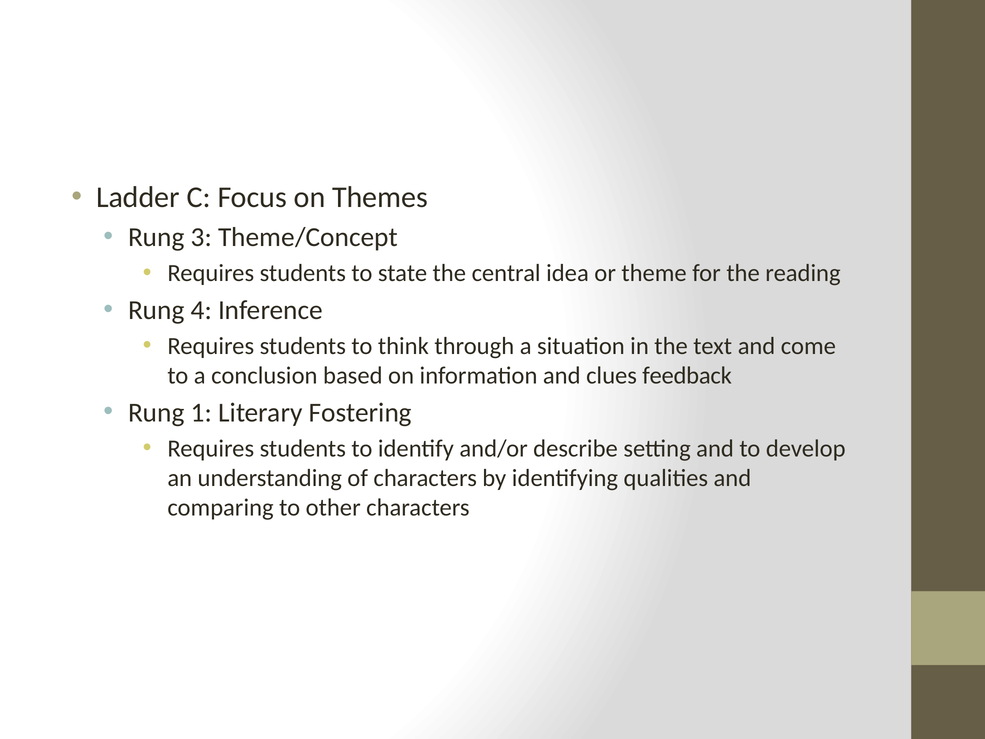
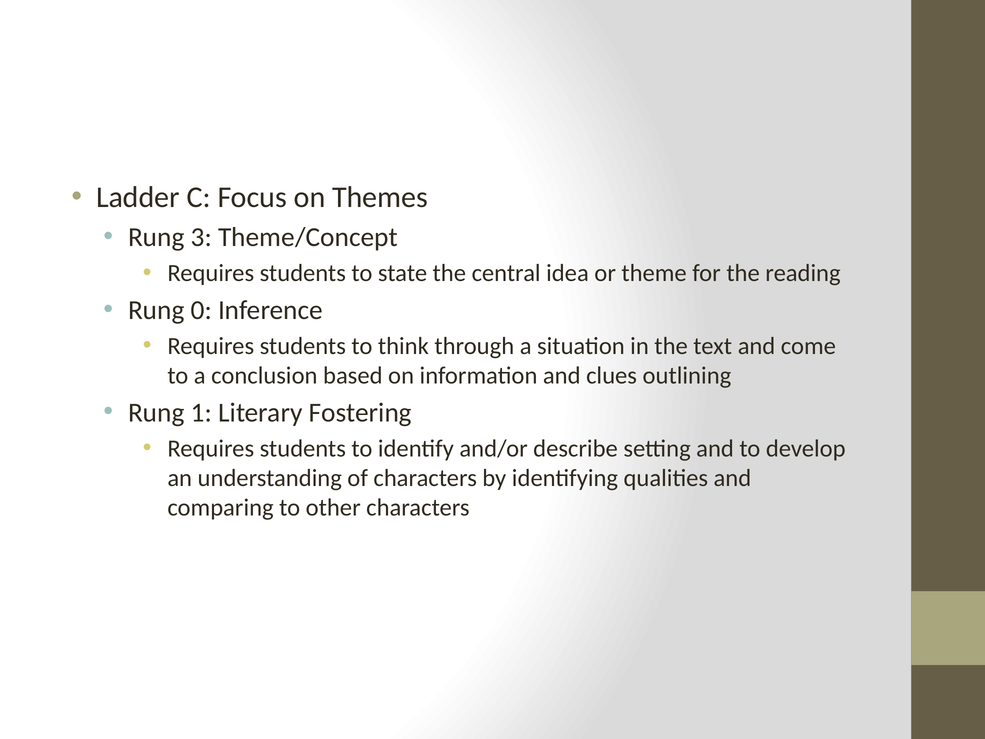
4: 4 -> 0 (201, 310)
feedback: feedback -> outlining (687, 375)
